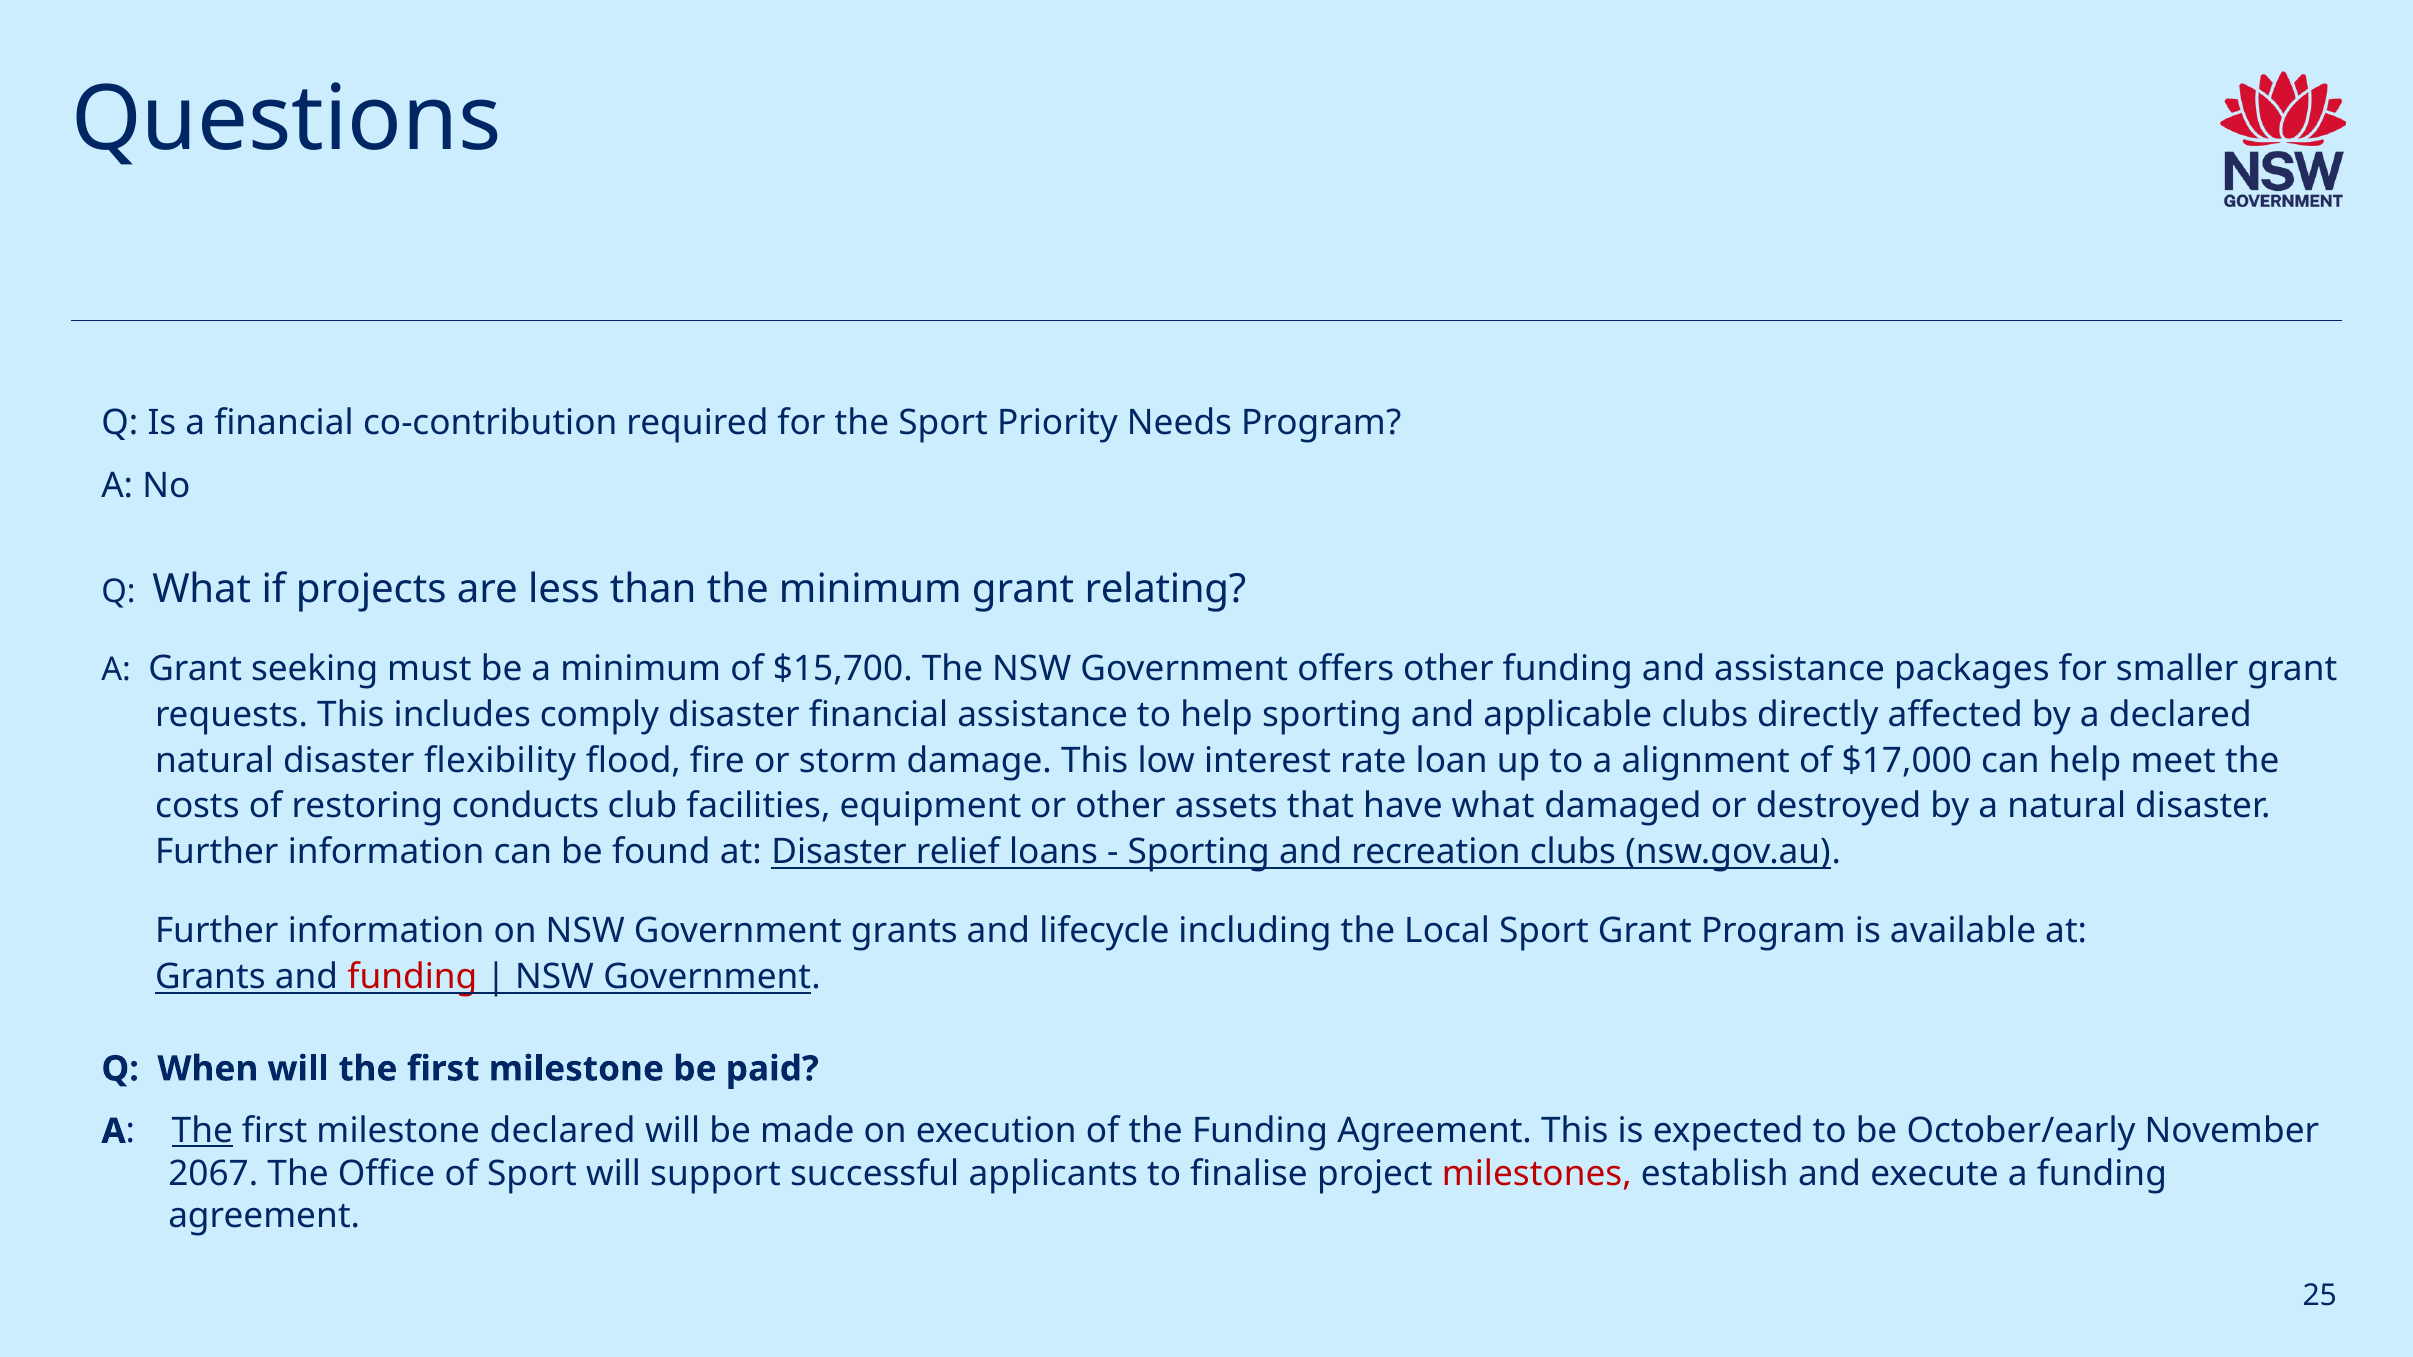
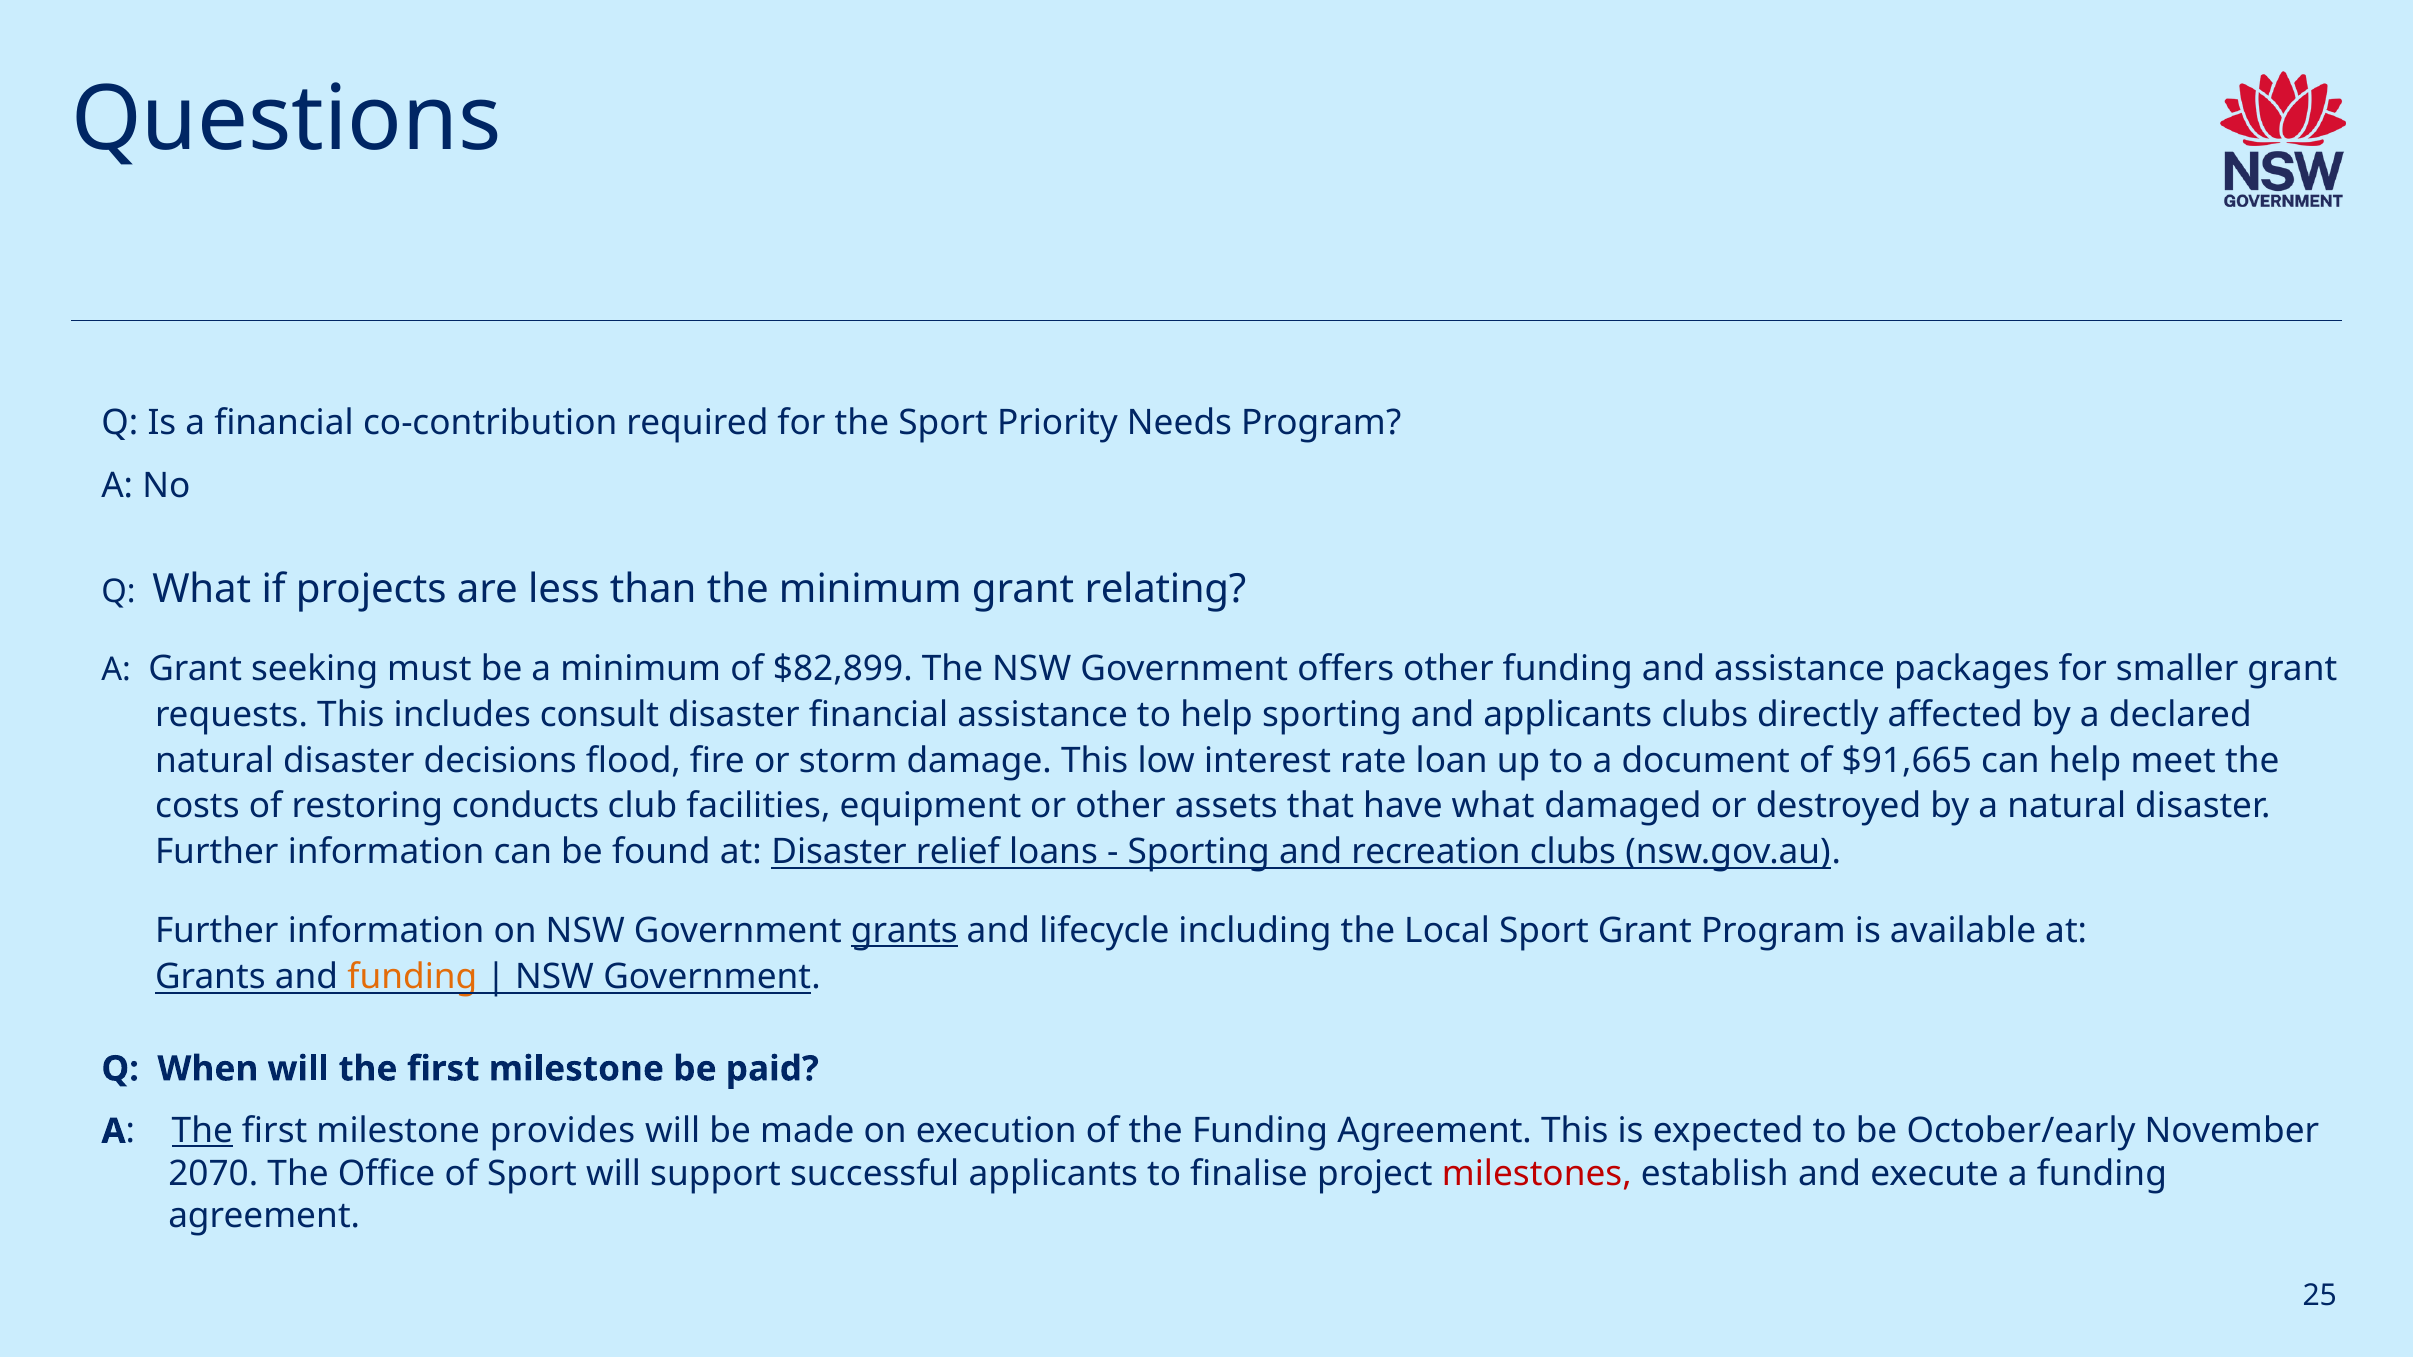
$15,700: $15,700 -> $82,899 (843, 669)
comply: comply -> consult (600, 715)
and applicable: applicable -> applicants (1568, 715)
flexibility: flexibility -> decisions (500, 761)
alignment: alignment -> document (1706, 761)
$17,000: $17,000 -> $91,665 (1907, 761)
grants underline: none -> present (904, 931)
funding colour: red -> orange (412, 977)
milestone declared: declared -> provides (563, 1132)
2067: 2067 -> 2070 (213, 1174)
